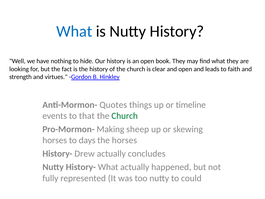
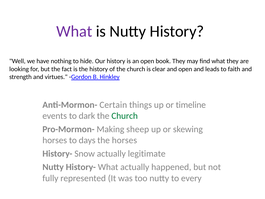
What colour: blue -> purple (74, 31)
Quotes: Quotes -> Certain (113, 105)
that: that -> dark (87, 116)
Drew: Drew -> Snow (85, 154)
concludes: concludes -> legitimate (147, 154)
could: could -> every (191, 178)
